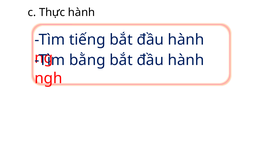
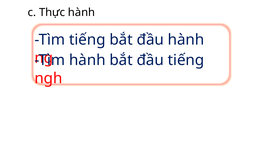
bằng: bằng -> hành (87, 60)
hành: hành -> tiếng (186, 60)
